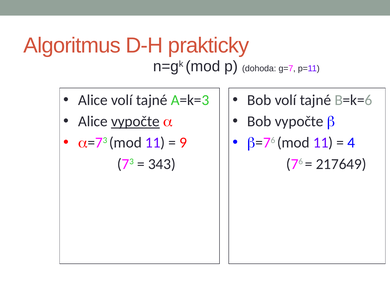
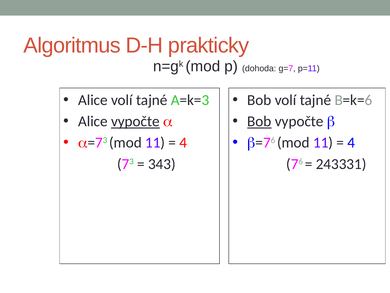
Bob underline: none -> present (259, 121)
9: 9 -> 4 (183, 142)
217649: 217649 -> 243331 (341, 164)
